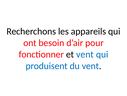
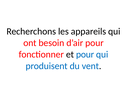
et vent: vent -> pour (85, 54)
